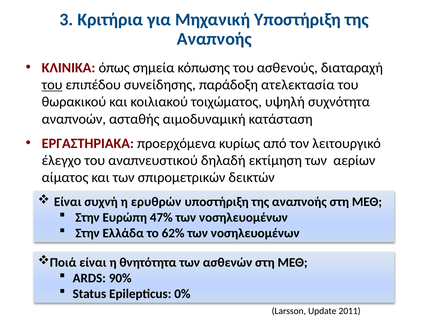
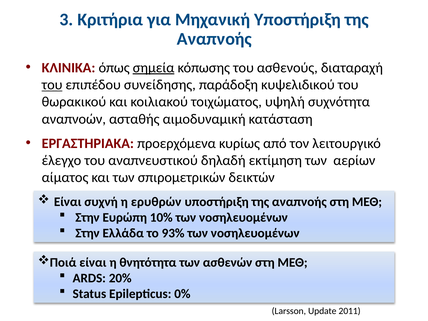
σημεία underline: none -> present (154, 68)
ατελεκτασία: ατελεκτασία -> κυψελιδικού (298, 85)
47%: 47% -> 10% (161, 217)
62%: 62% -> 93% (173, 233)
90%: 90% -> 20% (120, 278)
